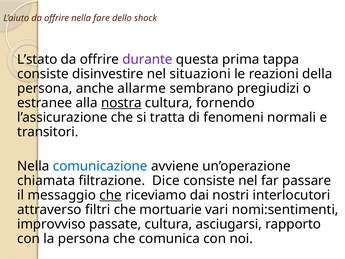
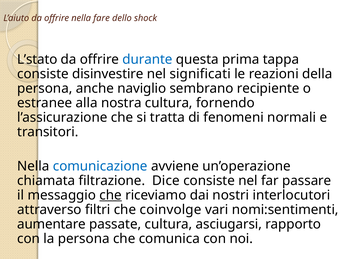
durante colour: purple -> blue (147, 59)
situazioni: situazioni -> significati (200, 74)
allarme: allarme -> naviglio (142, 88)
pregiudizi: pregiudizi -> recipiente (268, 88)
nostra underline: present -> none (121, 103)
mortuarie: mortuarie -> coinvolge (171, 209)
improvviso: improvviso -> aumentare (51, 224)
